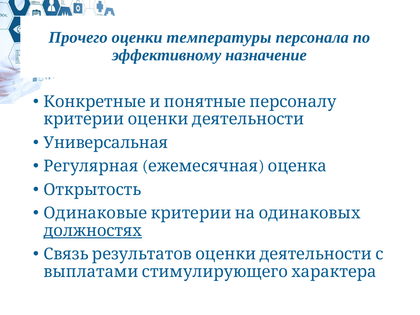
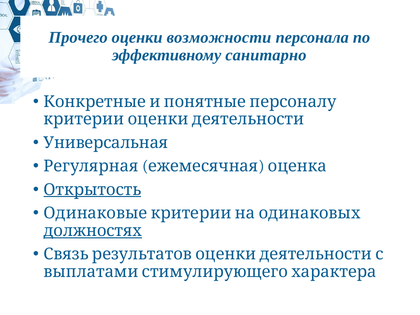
температуры: температуры -> возможности (219, 38)
назначение: назначение -> санитарно (266, 55)
Открытость underline: none -> present (92, 190)
